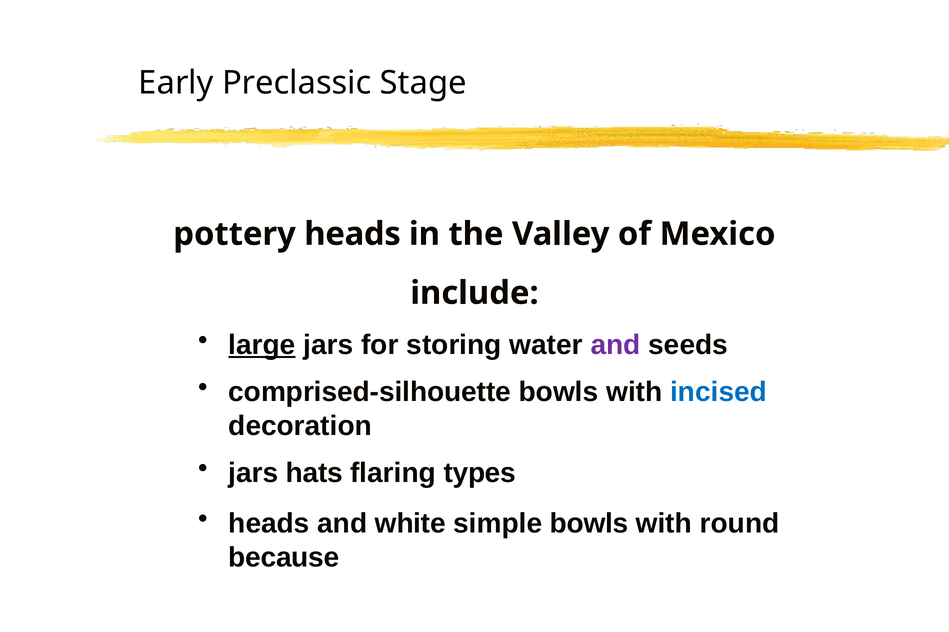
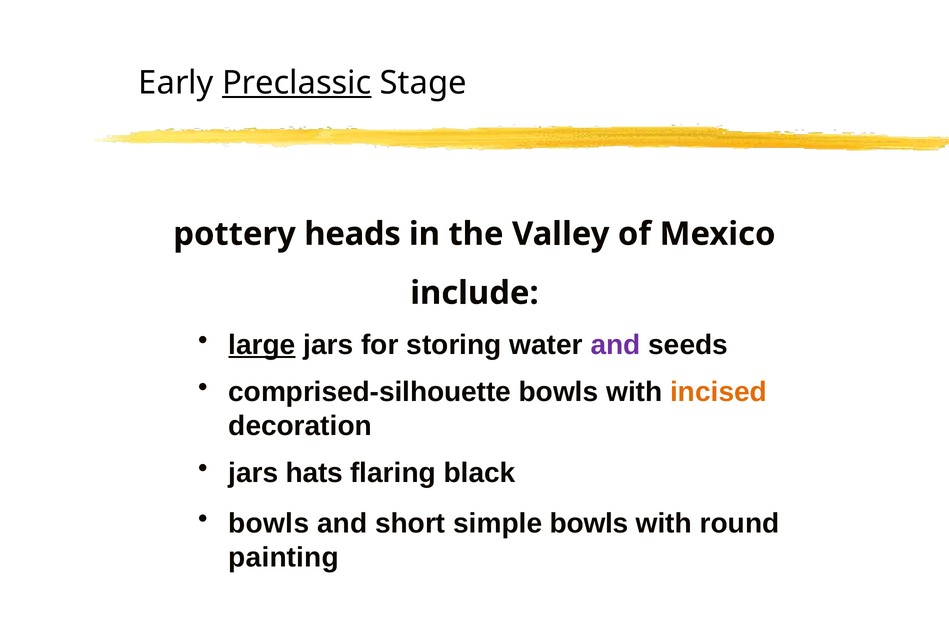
Preclassic underline: none -> present (297, 83)
incised colour: blue -> orange (719, 393)
types: types -> black (480, 474)
heads: heads -> bowls (269, 524)
white: white -> short (410, 524)
because: because -> painting (284, 558)
